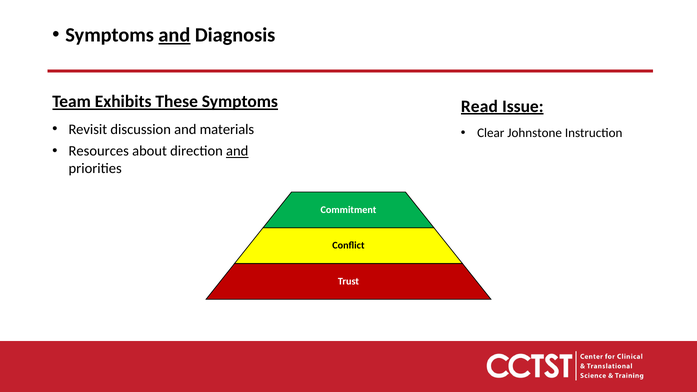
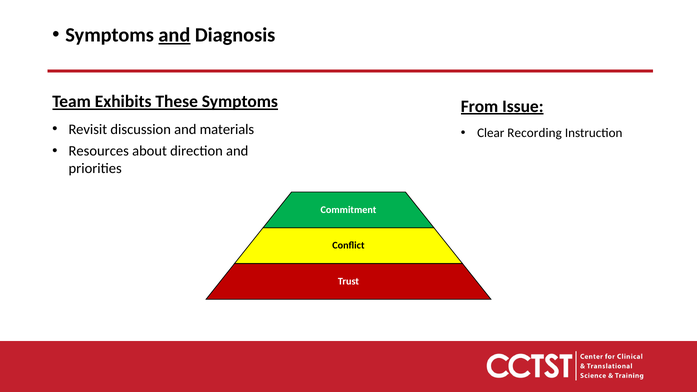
Read: Read -> From (480, 106)
Johnstone: Johnstone -> Recording (535, 133)
and underline: present -> none (237, 151)
